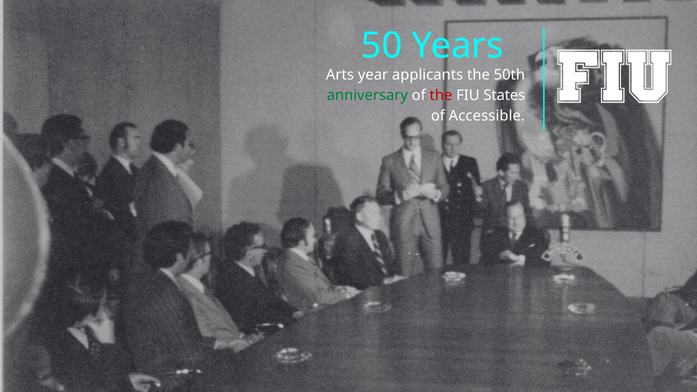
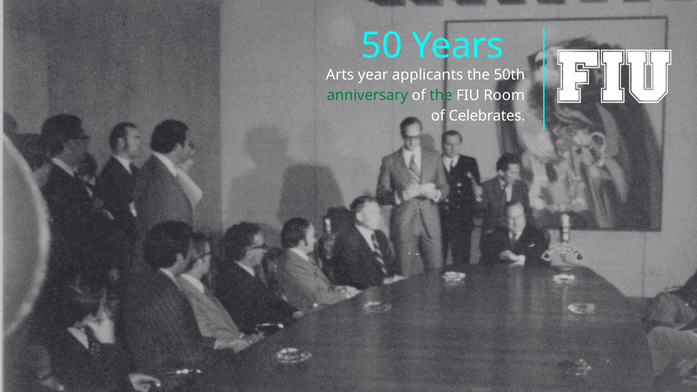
the colour: red -> green (441, 95)
States: States -> Room (504, 95)
Accessible: Accessible -> Celebrates (487, 116)
